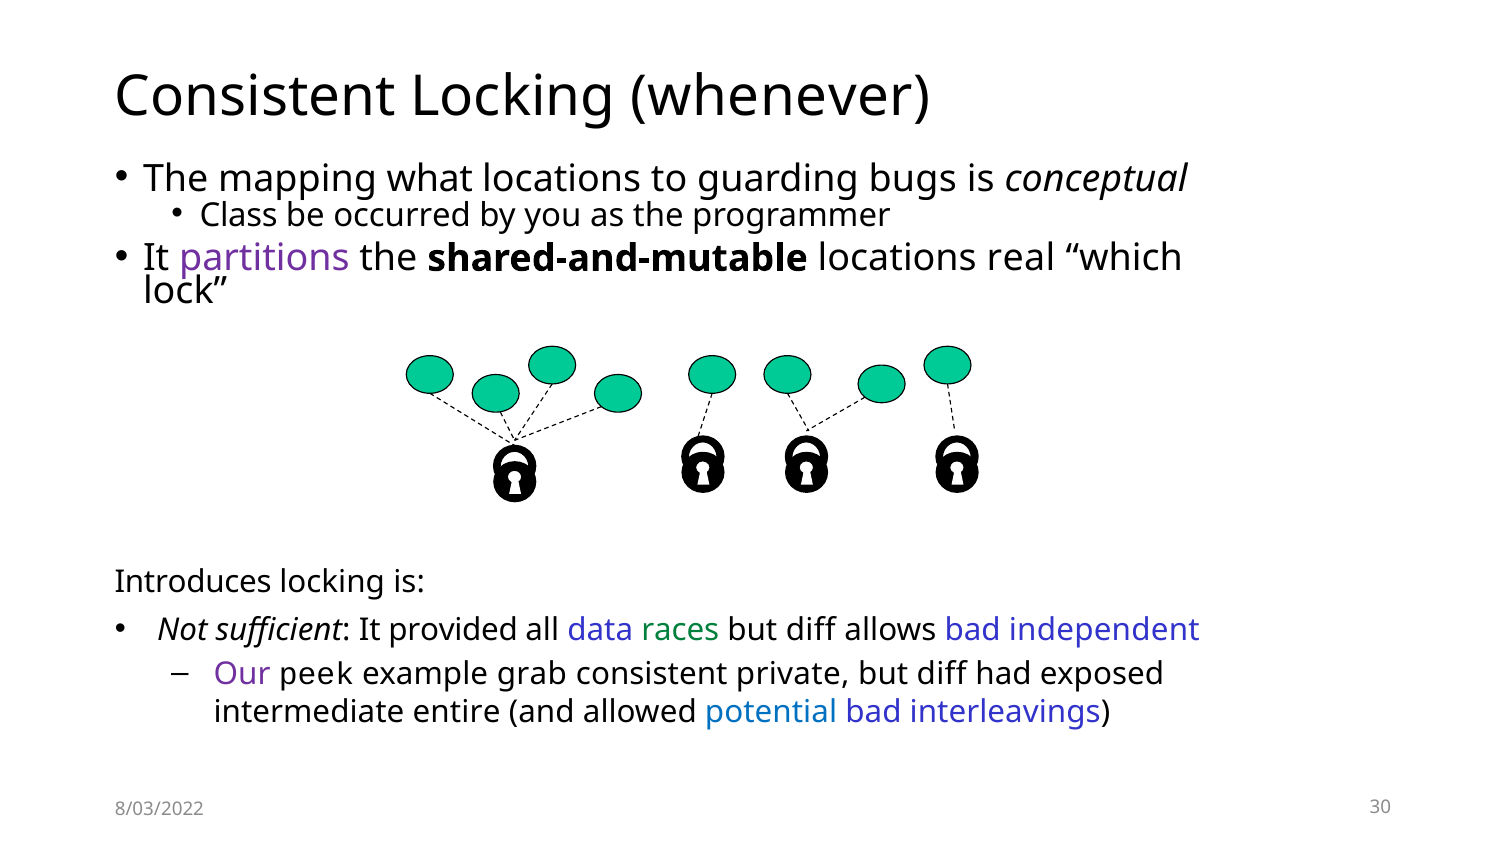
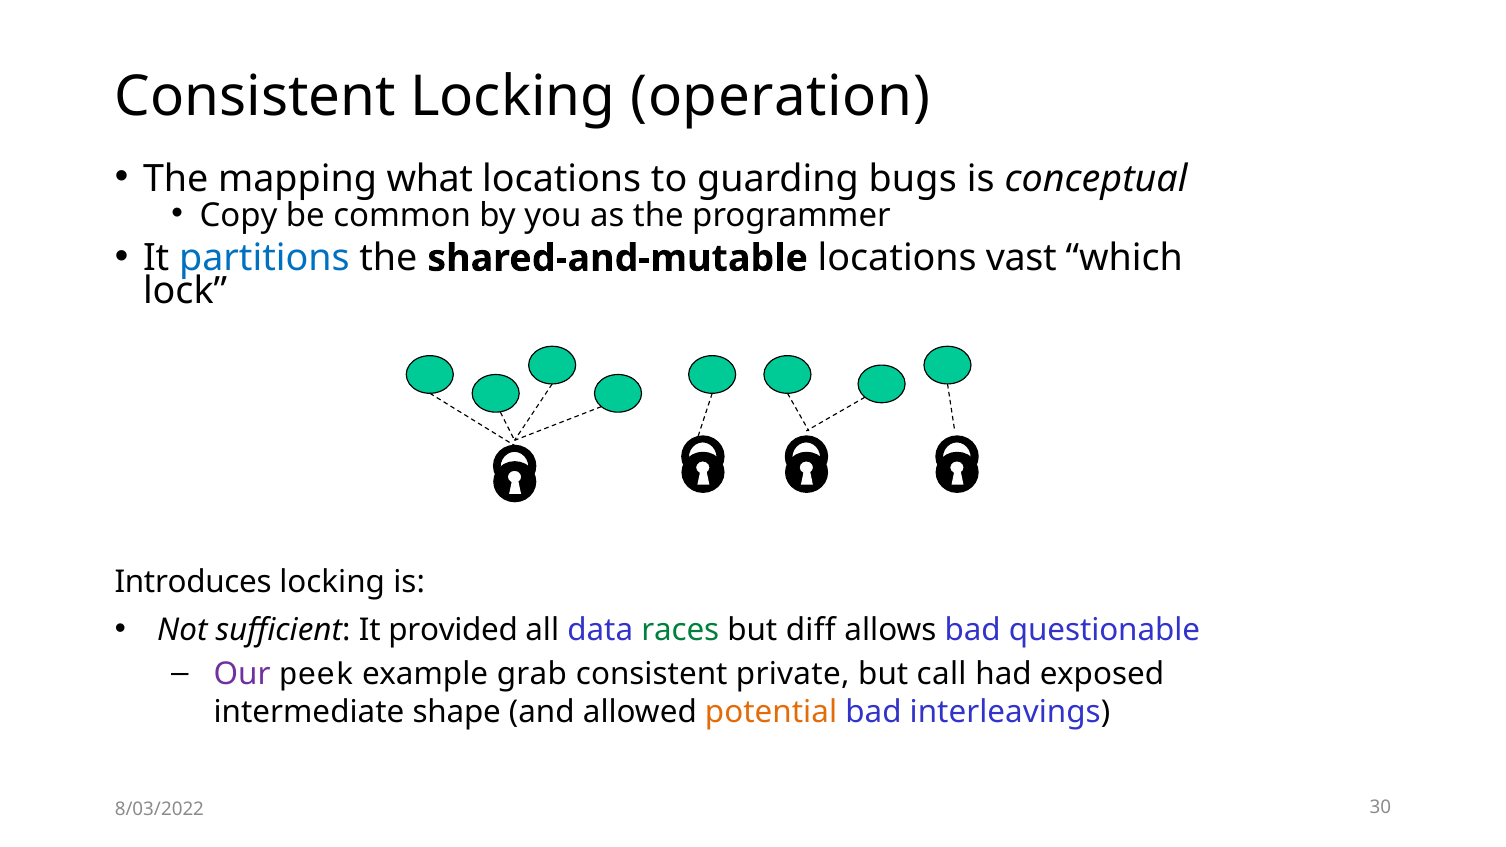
whenever: whenever -> operation (780, 96)
Class: Class -> Copy (238, 216)
occurred: occurred -> common (402, 216)
partitions colour: purple -> blue (264, 258)
real: real -> vast (1021, 258)
independent: independent -> questionable (1104, 630)
diff: diff -> call (942, 674)
entire: entire -> shape (457, 712)
potential colour: blue -> orange (771, 712)
